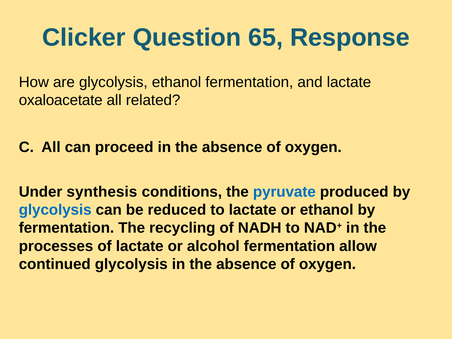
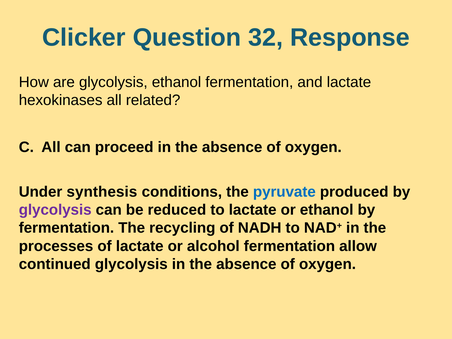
65: 65 -> 32 (266, 38)
oxaloacetate: oxaloacetate -> hexokinases (61, 100)
glycolysis colour: blue -> purple (55, 210)
